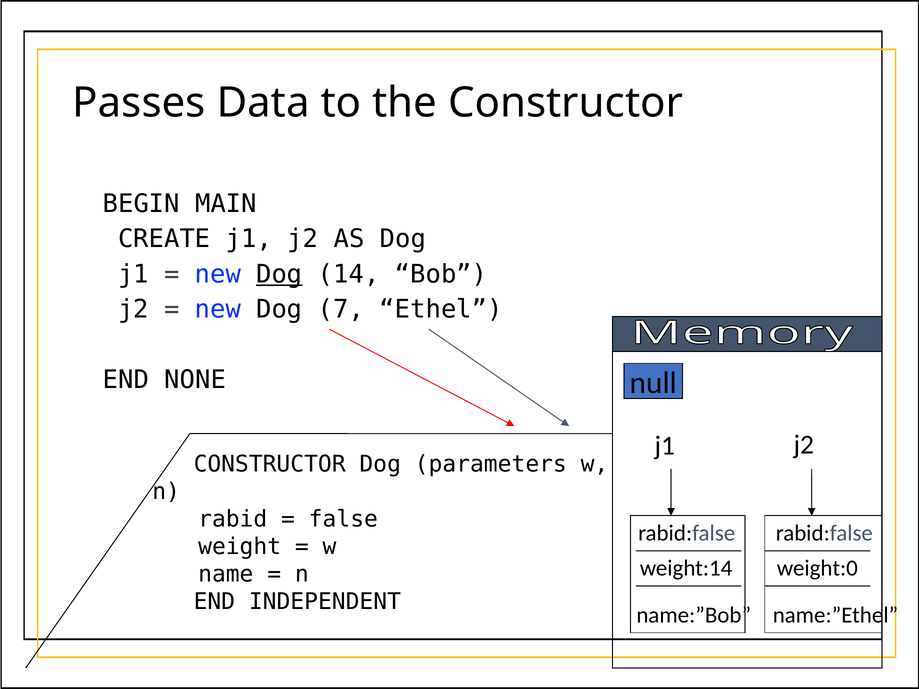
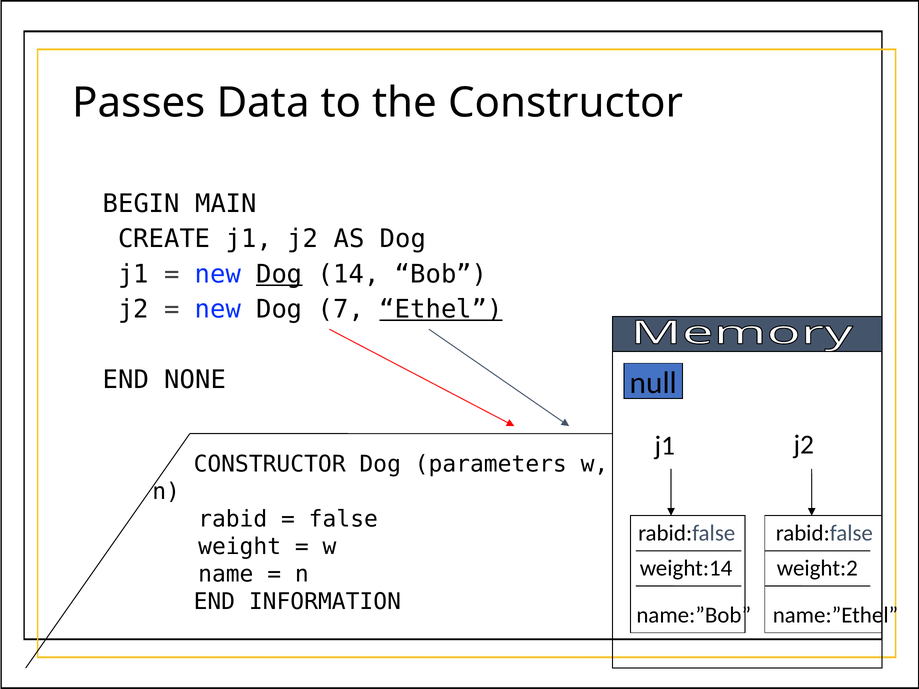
Ethel underline: none -> present (441, 309)
weight:0: weight:0 -> weight:2 (817, 568)
INDEPENDENT: INDEPENDENT -> INFORMATION (325, 602)
